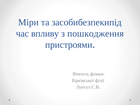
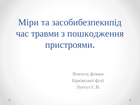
впливу: впливу -> травми (45, 34)
